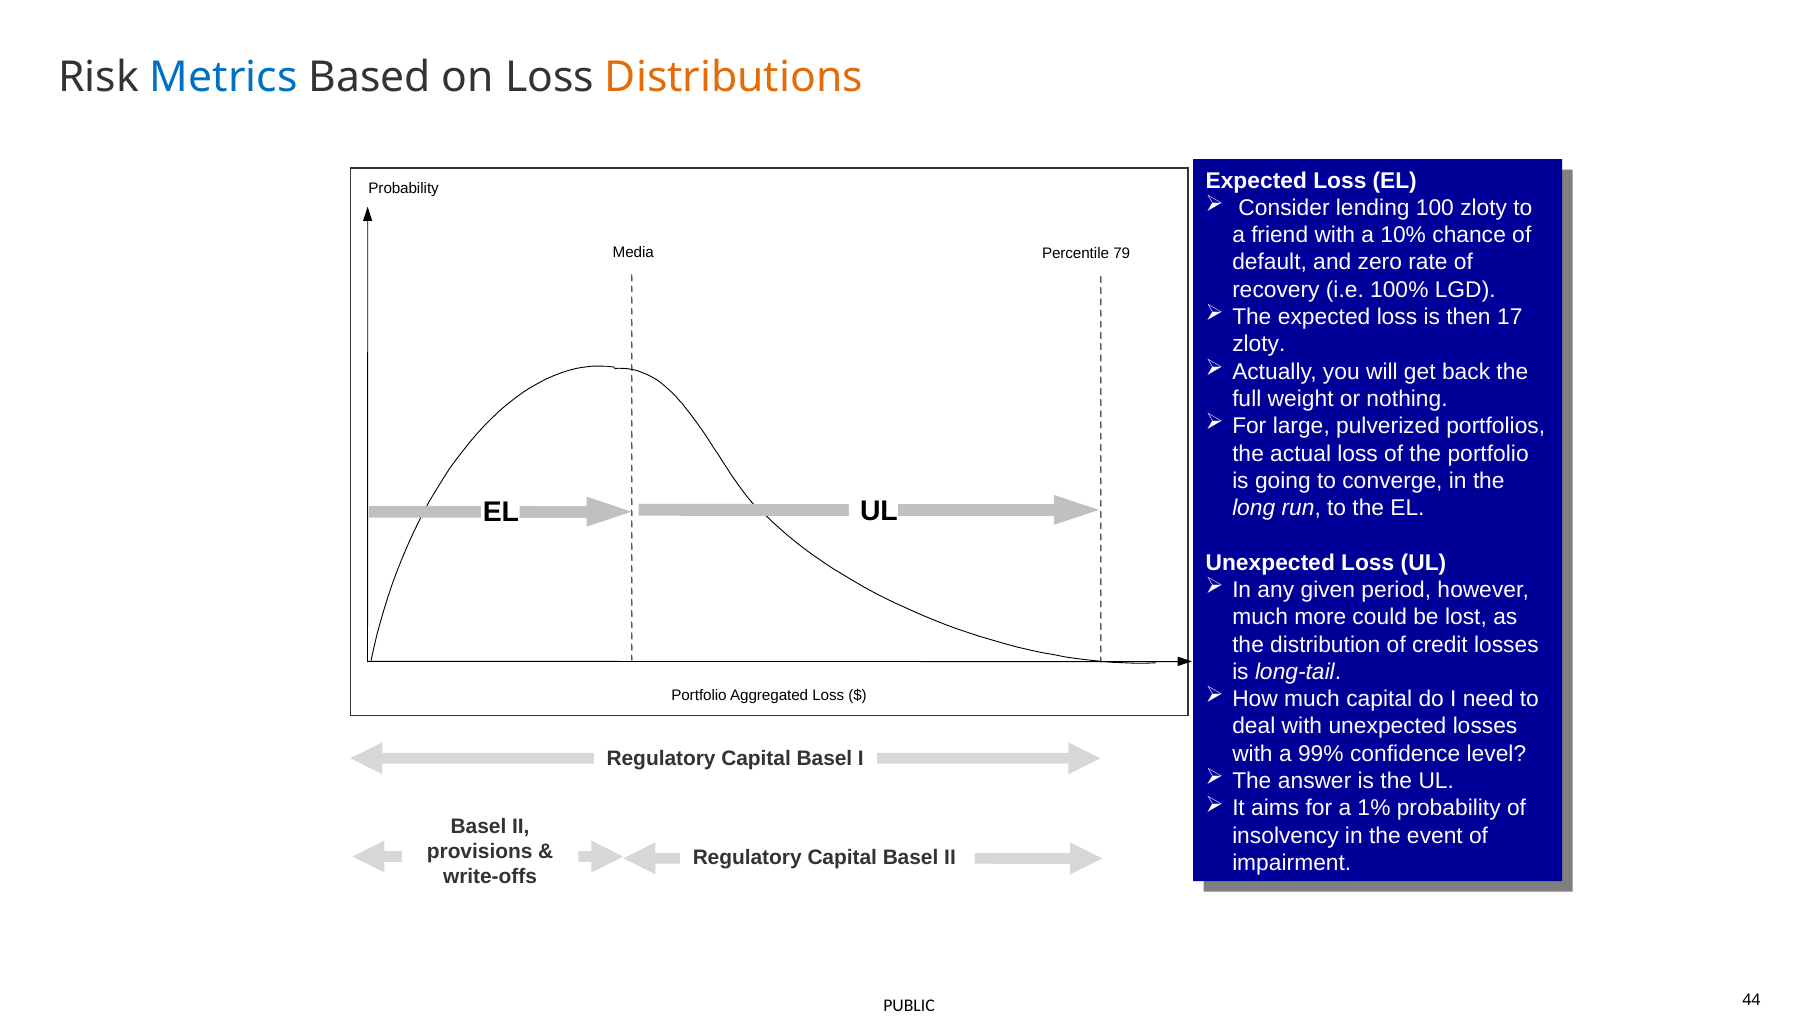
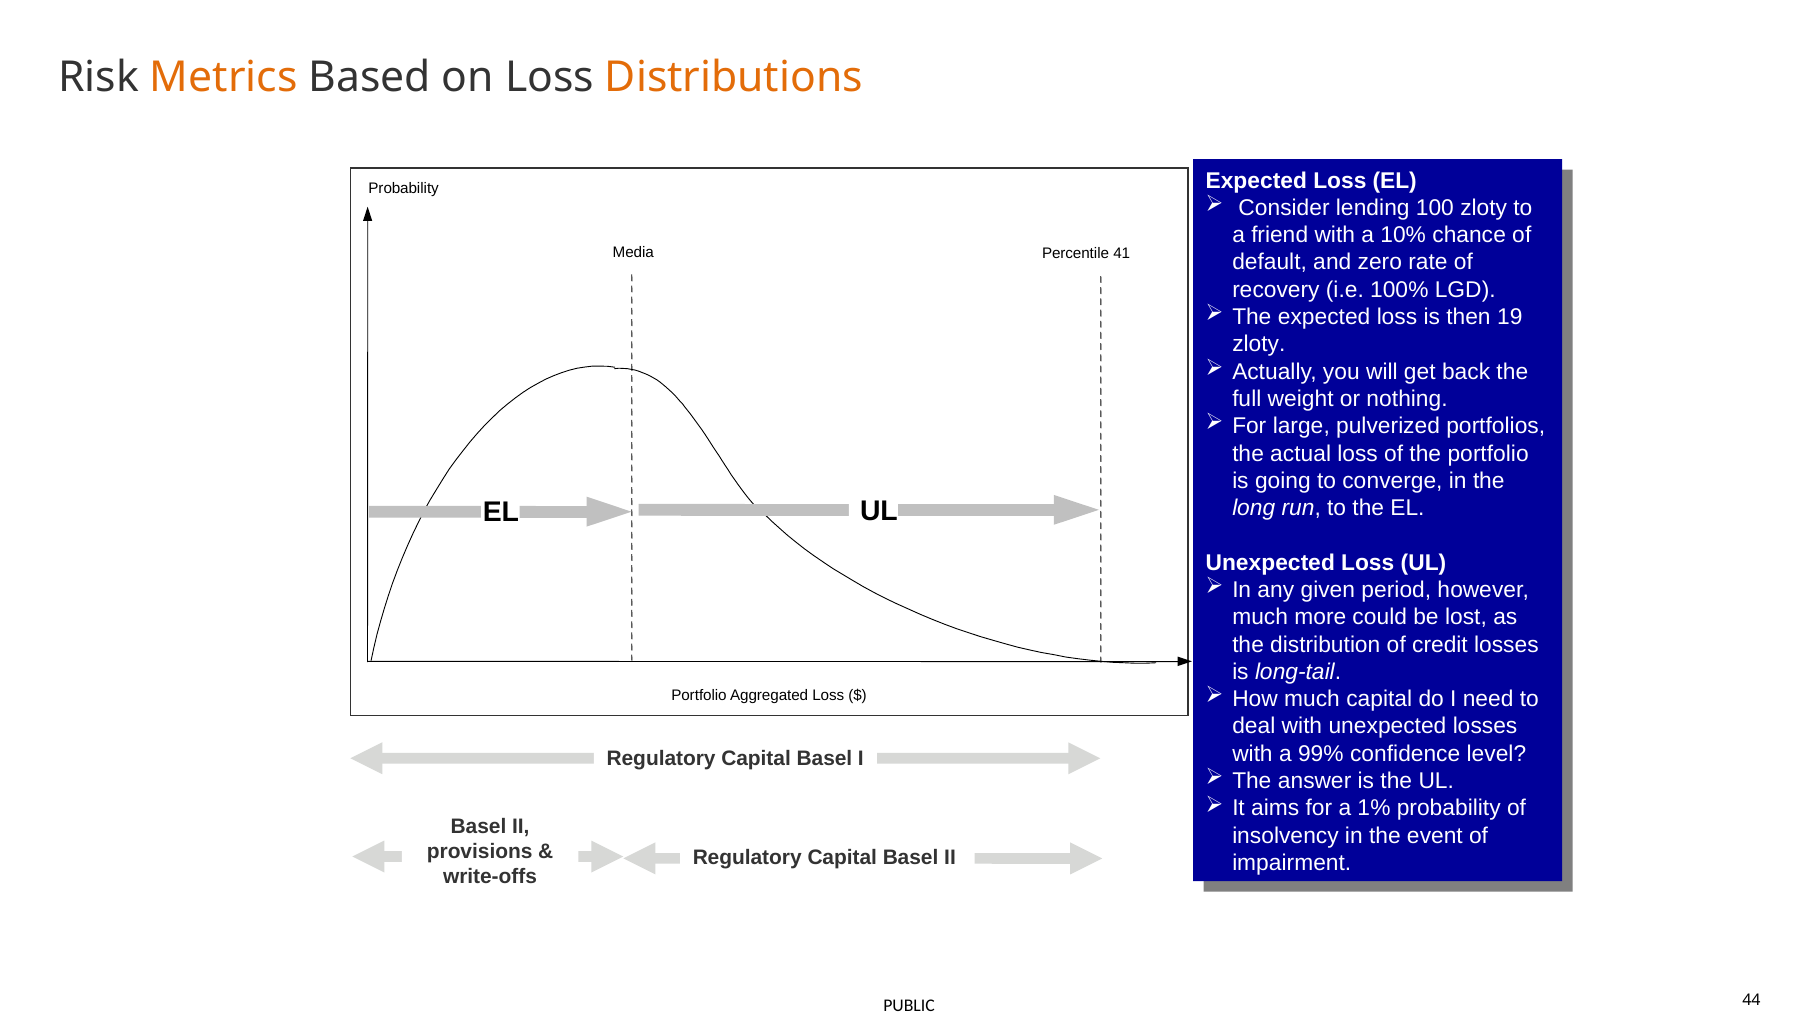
Metrics colour: blue -> orange (224, 77)
79: 79 -> 41 (1122, 253)
17: 17 -> 19 (1510, 317)
